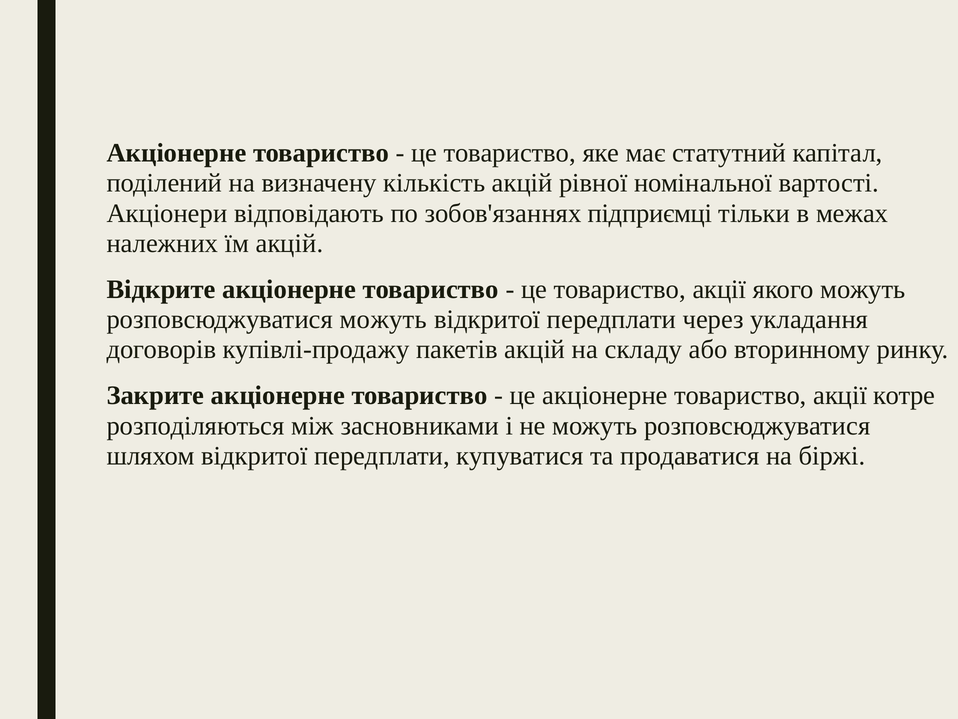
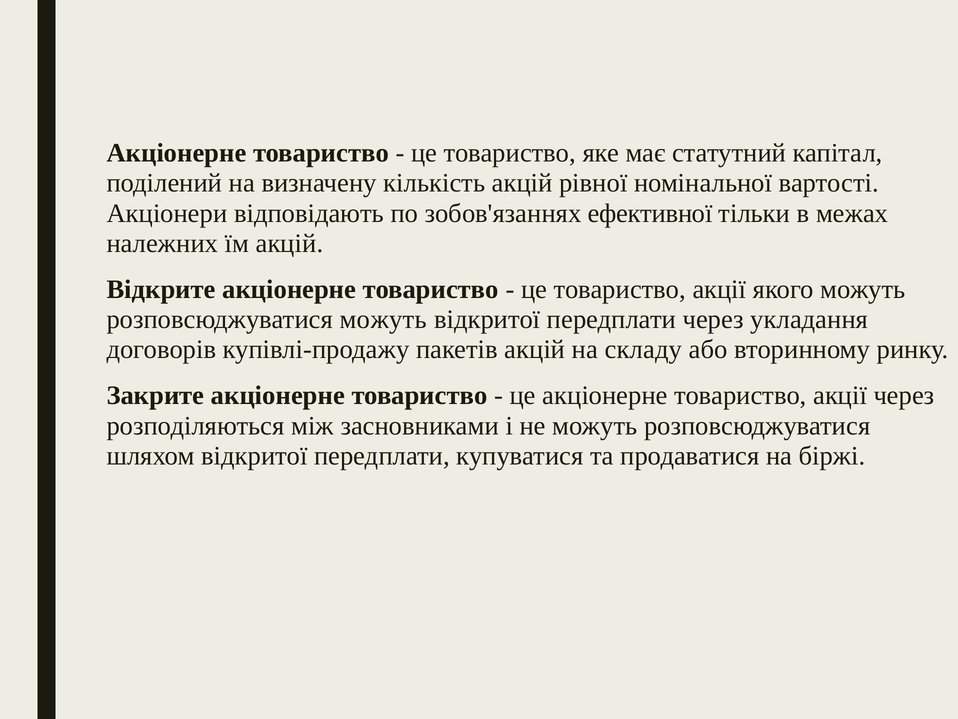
підприємці: підприємці -> ефективної (650, 213)
акції котре: котре -> через (904, 395)
